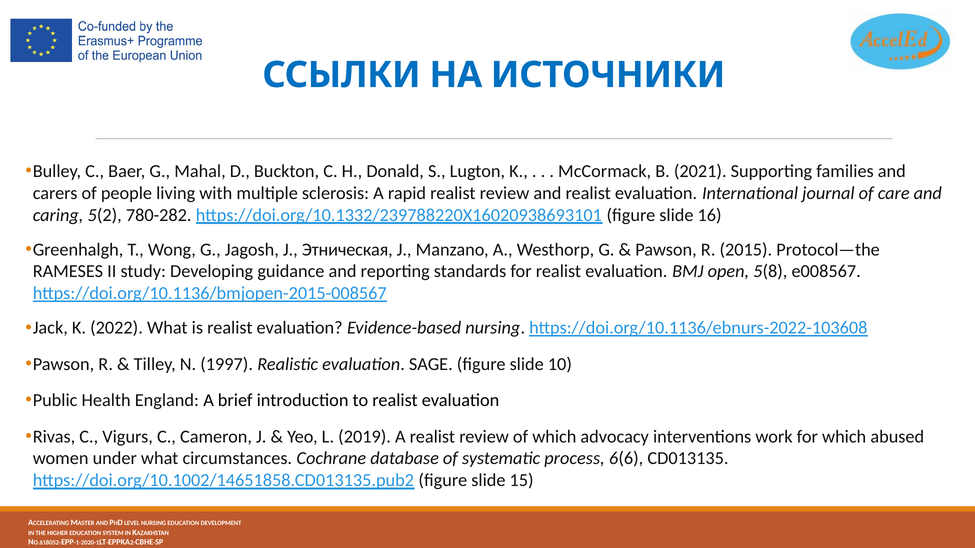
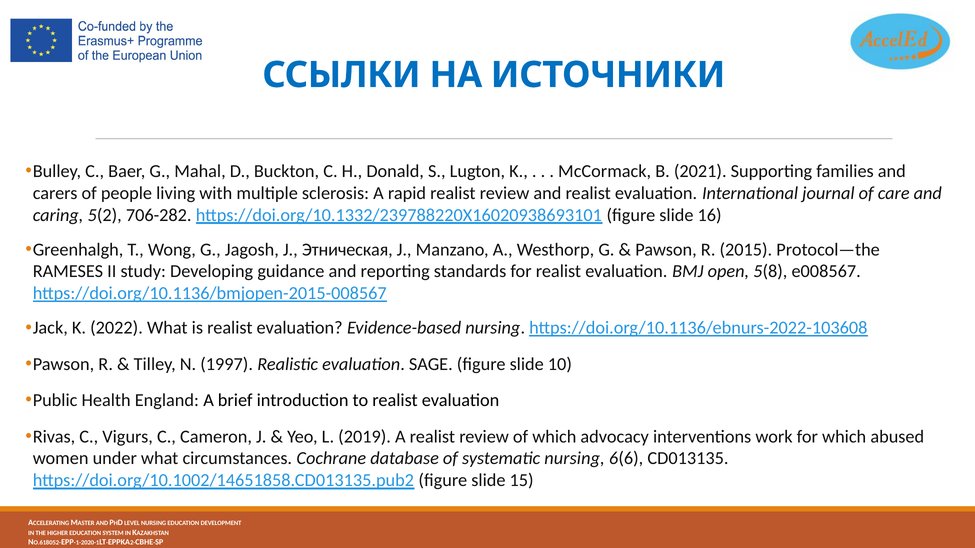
780-282: 780-282 -> 706-282 (159, 215)
systematic process: process -> nursing (574, 459)
